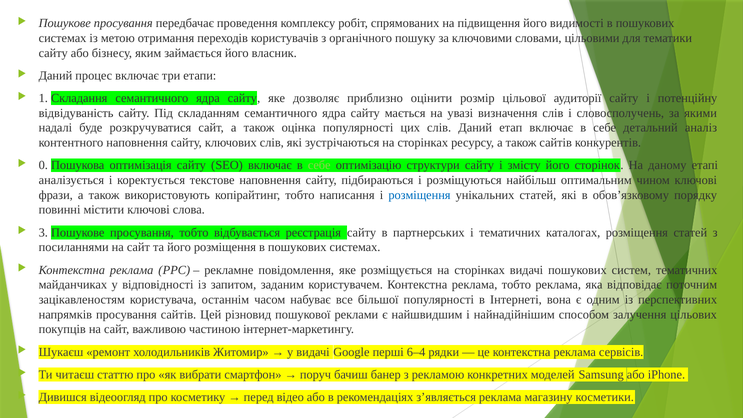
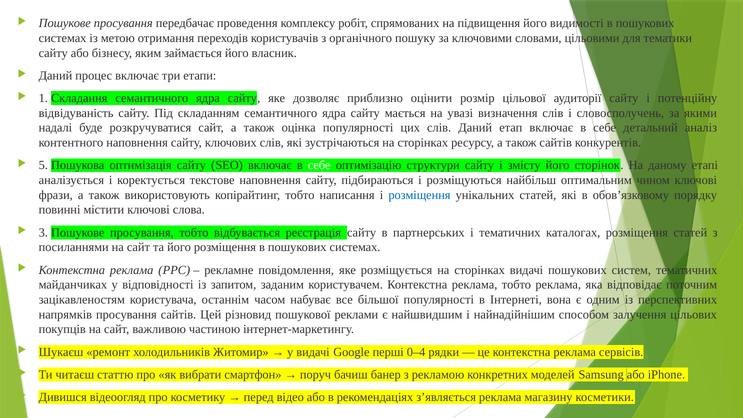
0: 0 -> 5 (43, 165)
себе colour: light green -> white (319, 165)
6–4: 6–4 -> 0–4 (416, 352)
